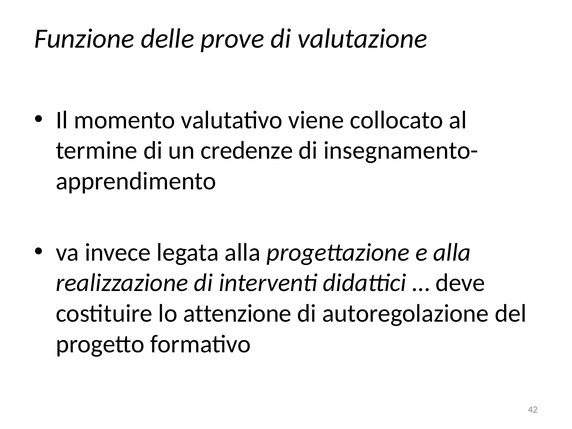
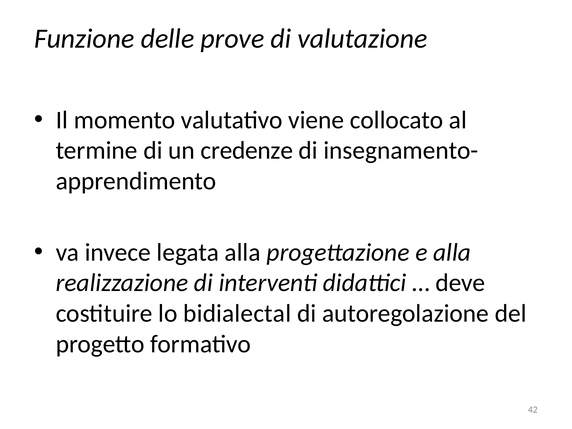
attenzione: attenzione -> bidialectal (237, 313)
